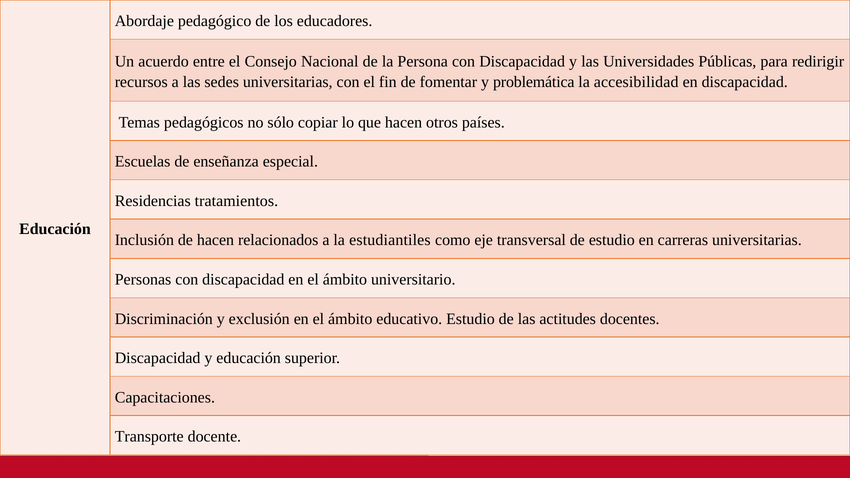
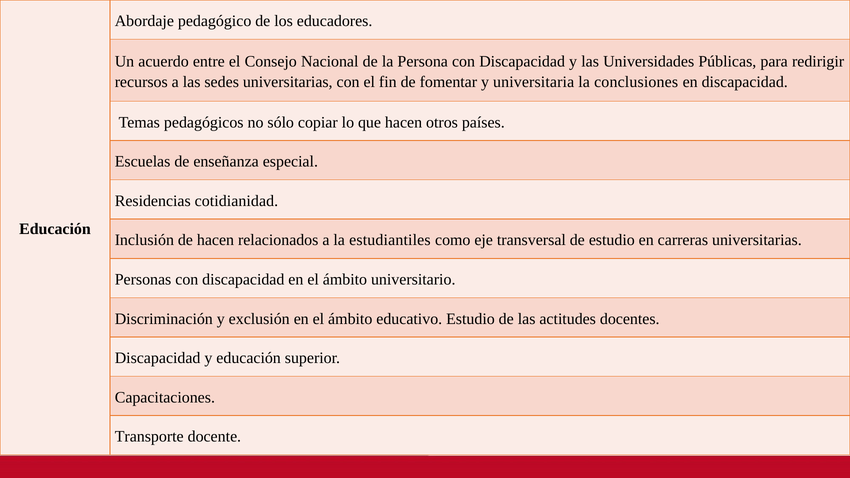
problemática: problemática -> universitaria (534, 82)
accesibilidad: accesibilidad -> conclusiones (636, 82)
tratamientos: tratamientos -> cotidianidad (236, 201)
